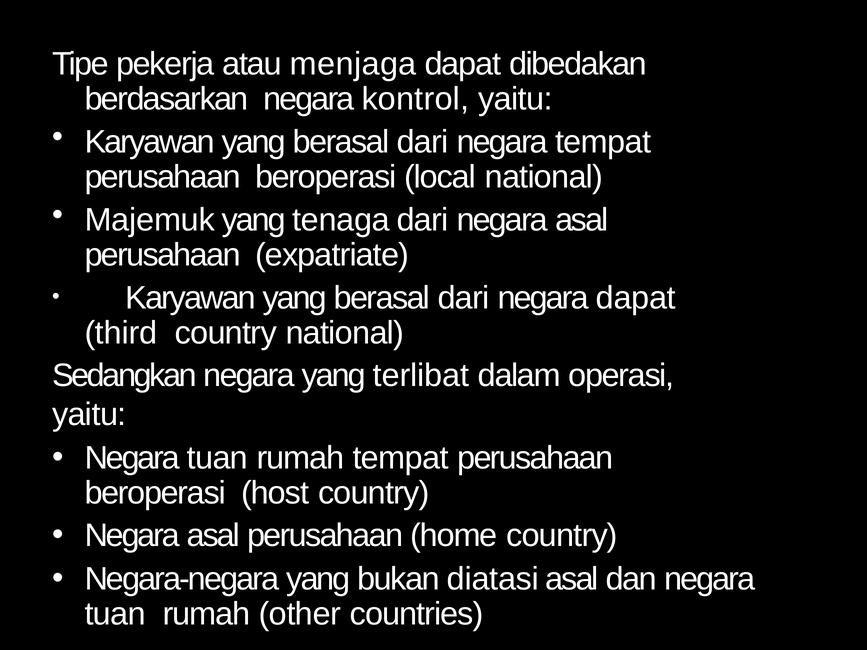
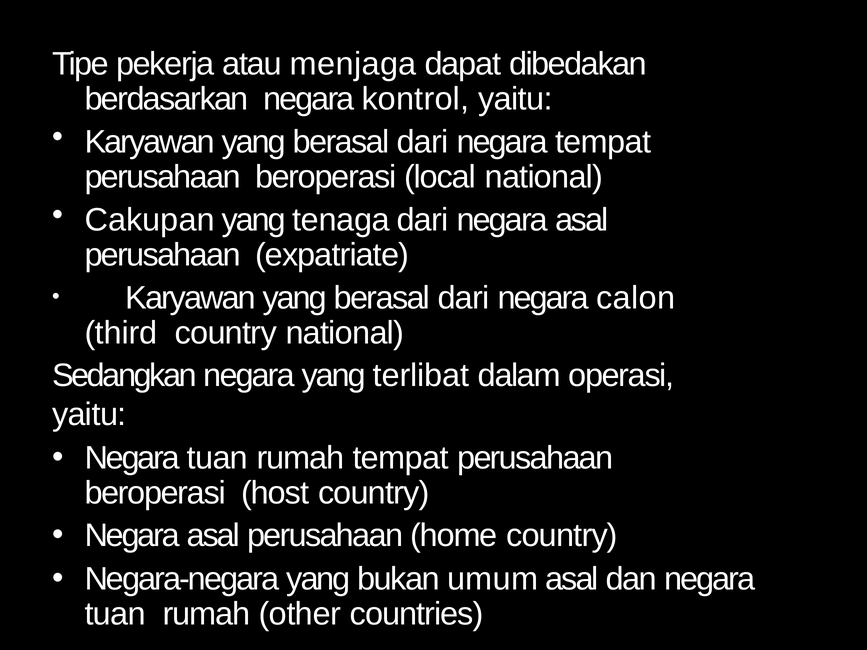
Majemuk: Majemuk -> Cakupan (150, 220)
negara dapat: dapat -> calon (636, 298)
diatasi: diatasi -> umum (493, 579)
